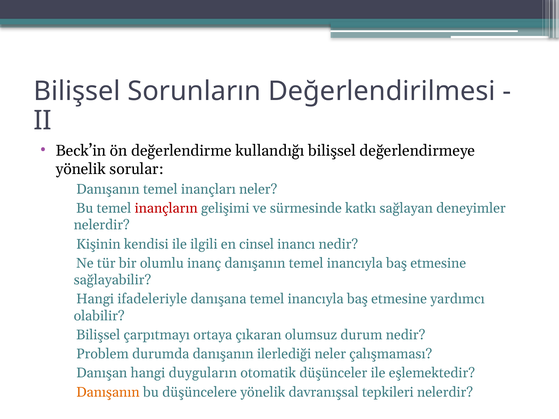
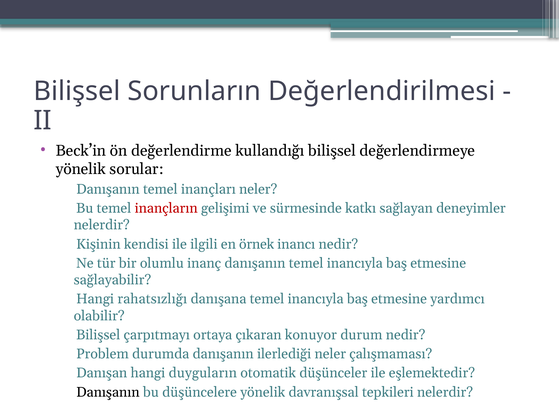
cinsel: cinsel -> örnek (257, 244)
ifadeleriyle: ifadeleriyle -> rahatsızlığı (152, 299)
olumsuz: olumsuz -> konuyor (311, 335)
Danışanın colour: orange -> black (108, 392)
